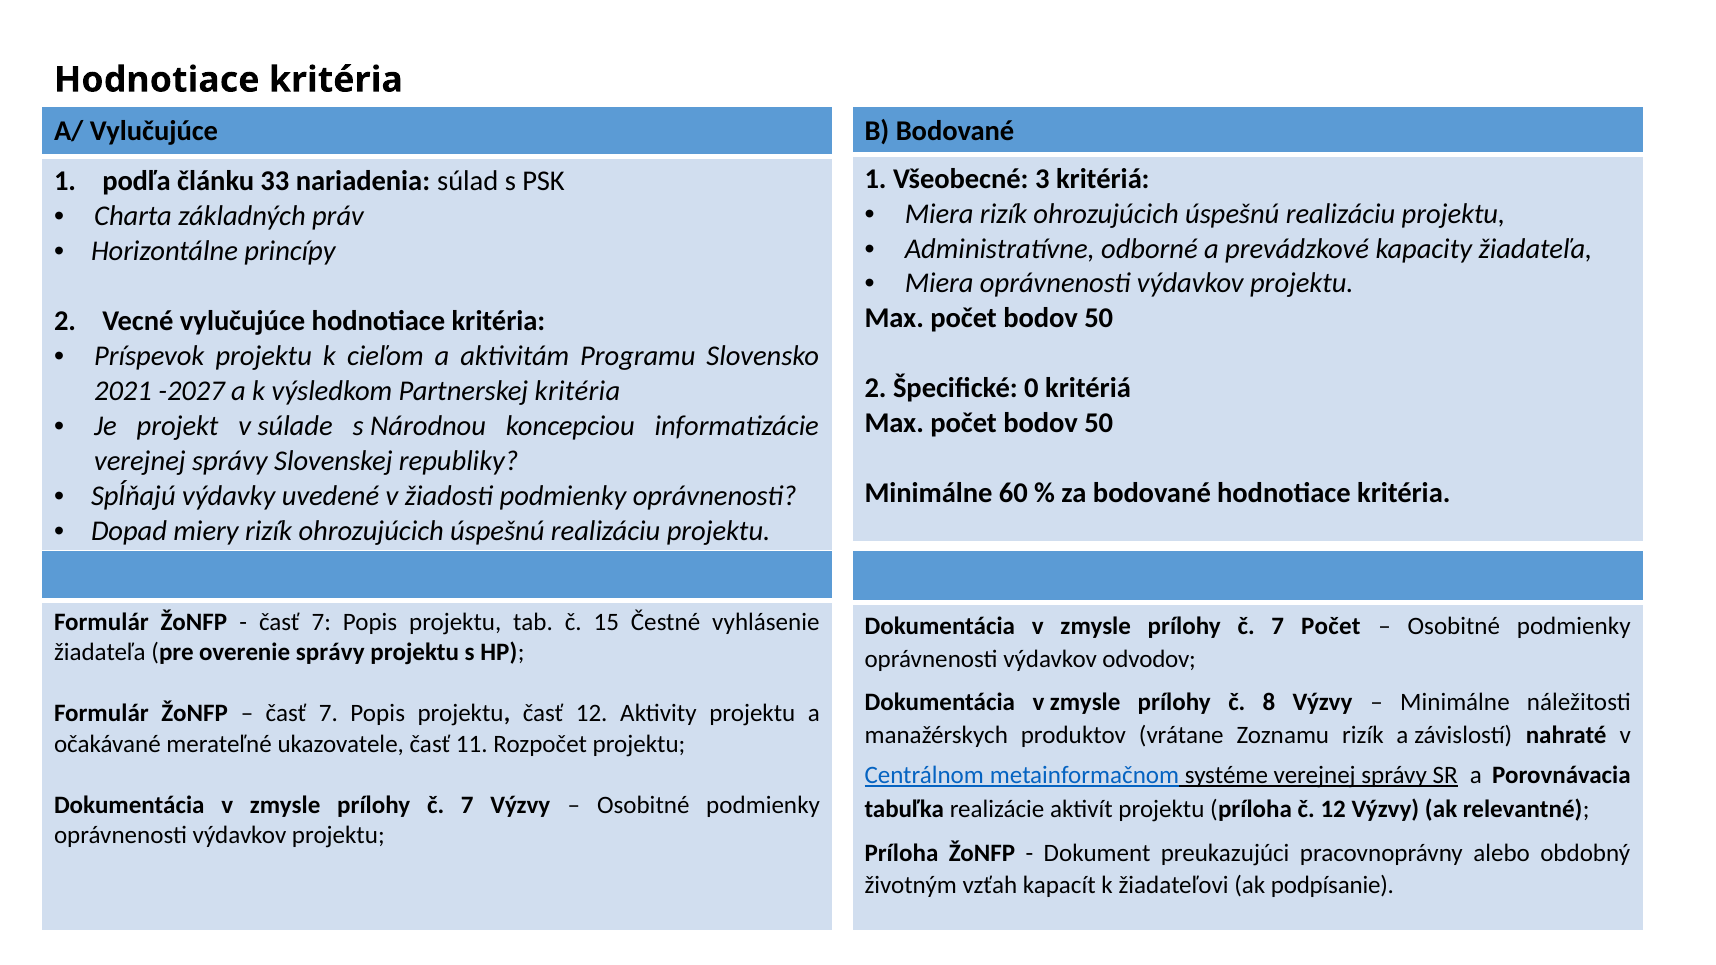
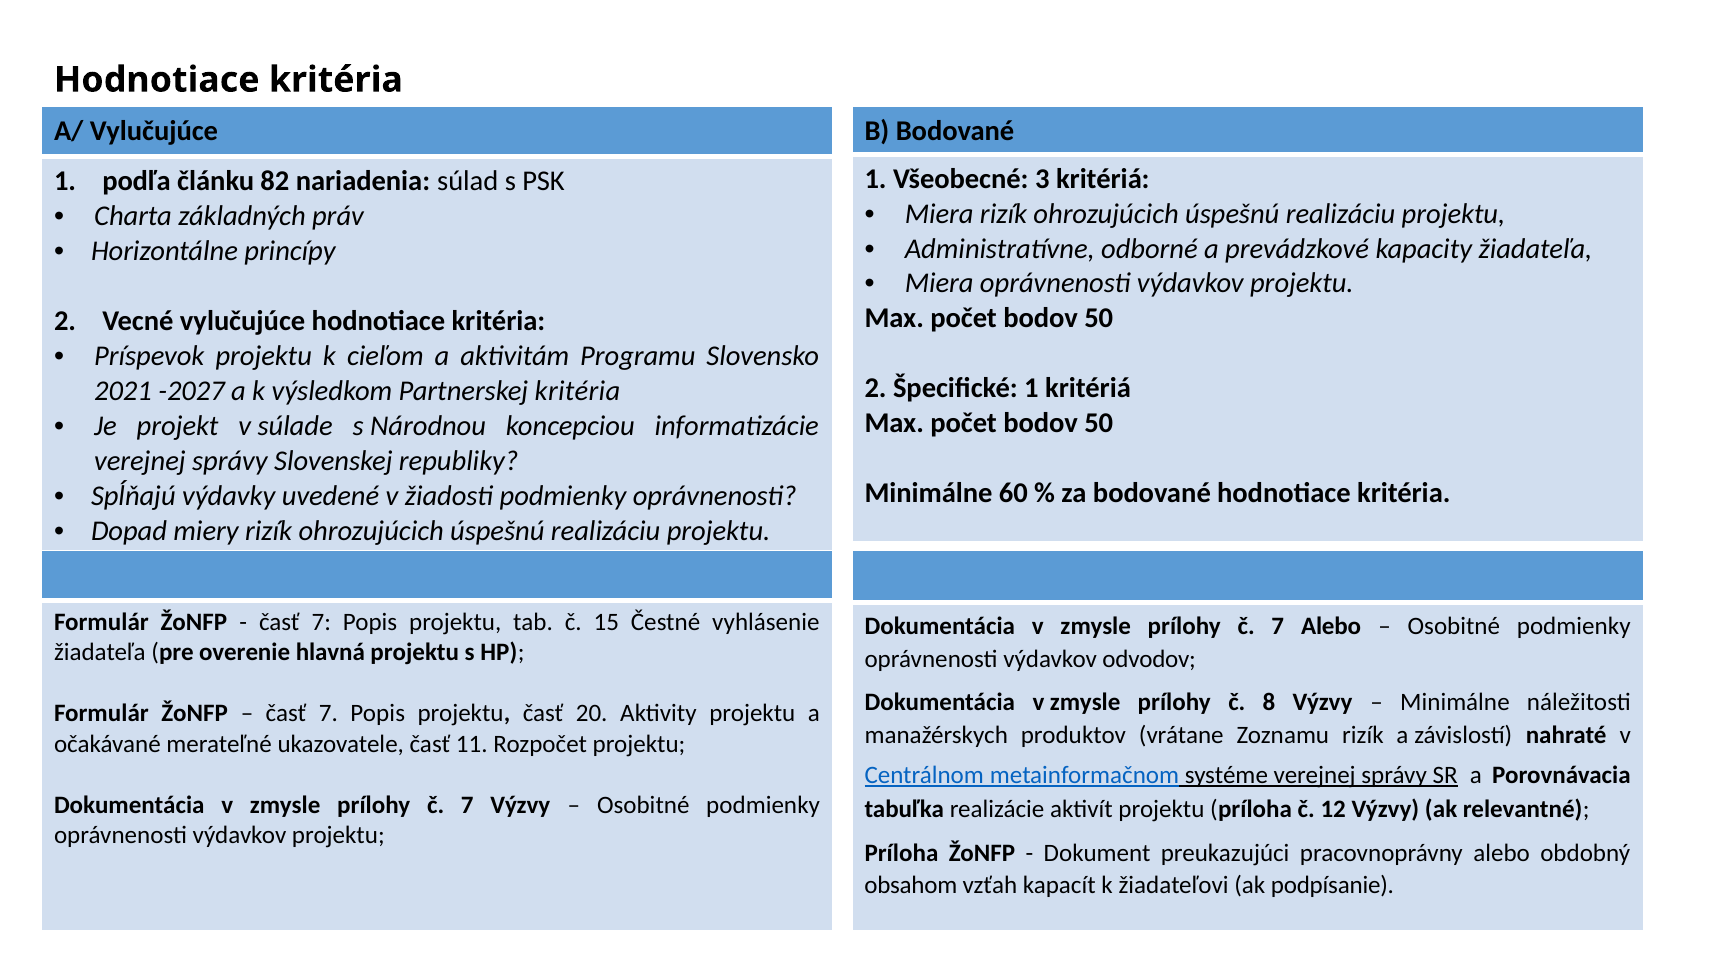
33: 33 -> 82 (275, 181)
Špecifické 0: 0 -> 1 (1031, 389)
7 Počet: Počet -> Alebo (1331, 627)
overenie správy: správy -> hlavná (330, 653)
časť 12: 12 -> 20 (592, 714)
životným: životným -> obsahom (911, 886)
